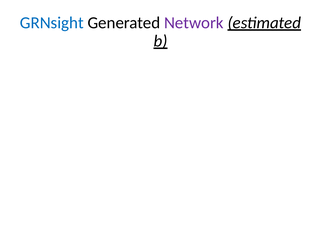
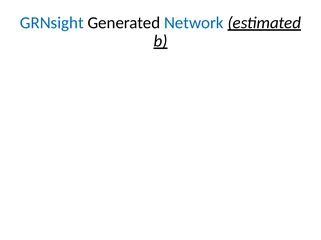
Network colour: purple -> blue (194, 23)
